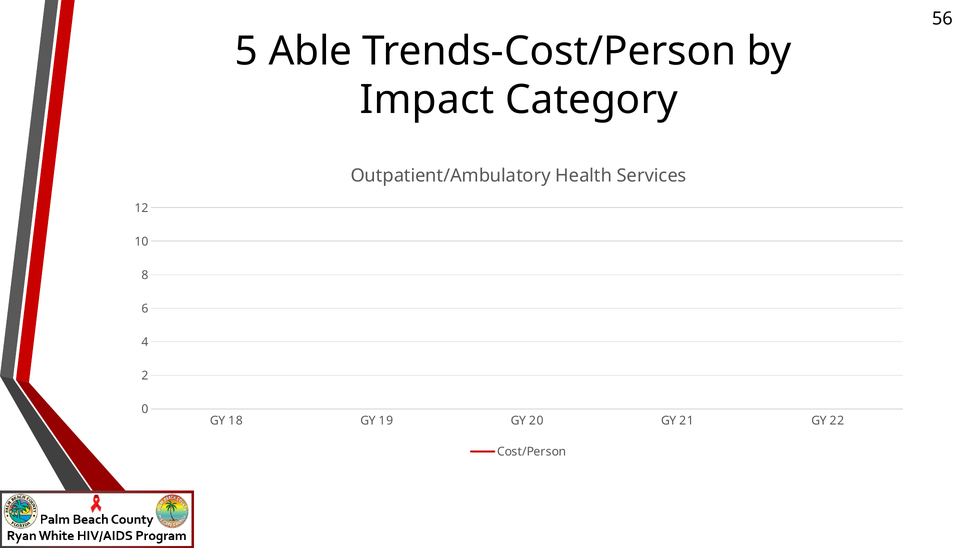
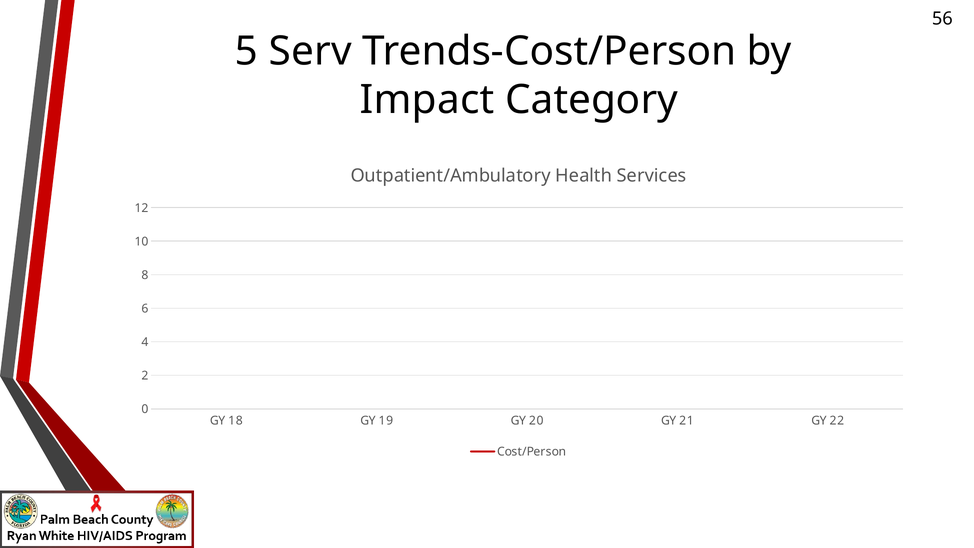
Able: Able -> Serv (310, 51)
